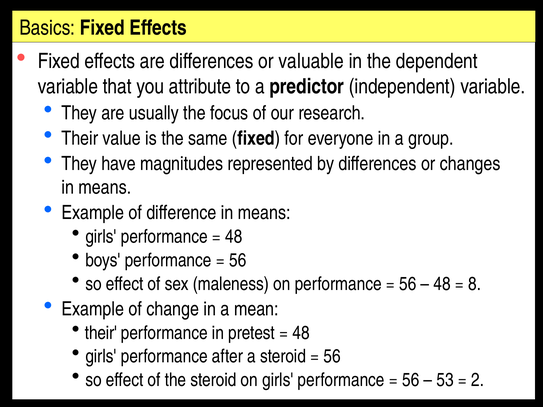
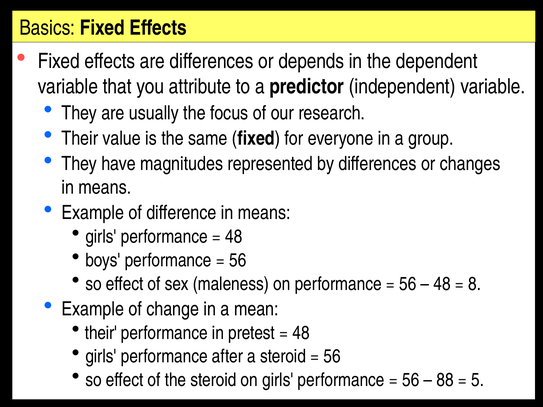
valuable: valuable -> depends (311, 61)
53: 53 -> 88 (445, 380)
2: 2 -> 5 (478, 380)
